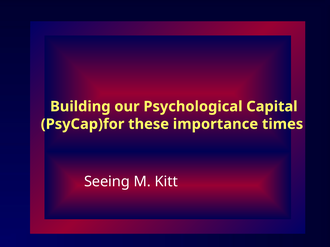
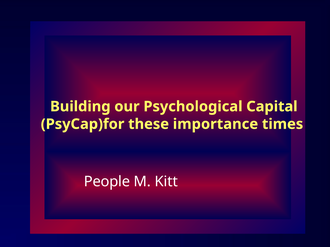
Seeing: Seeing -> People (107, 182)
